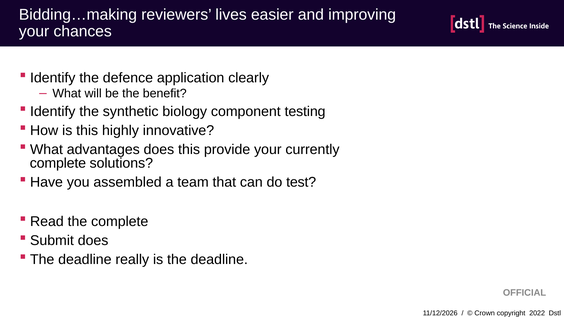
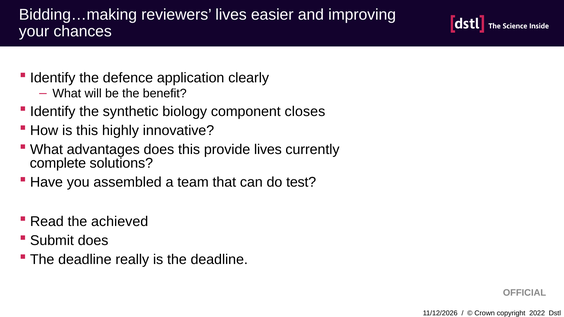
testing: testing -> closes (305, 112)
provide your: your -> lives (268, 150)
the complete: complete -> achieved (120, 222)
